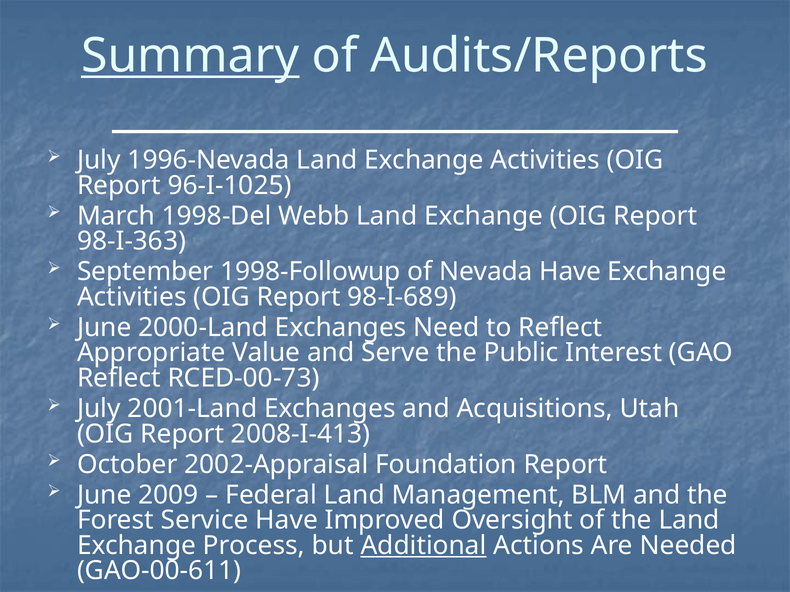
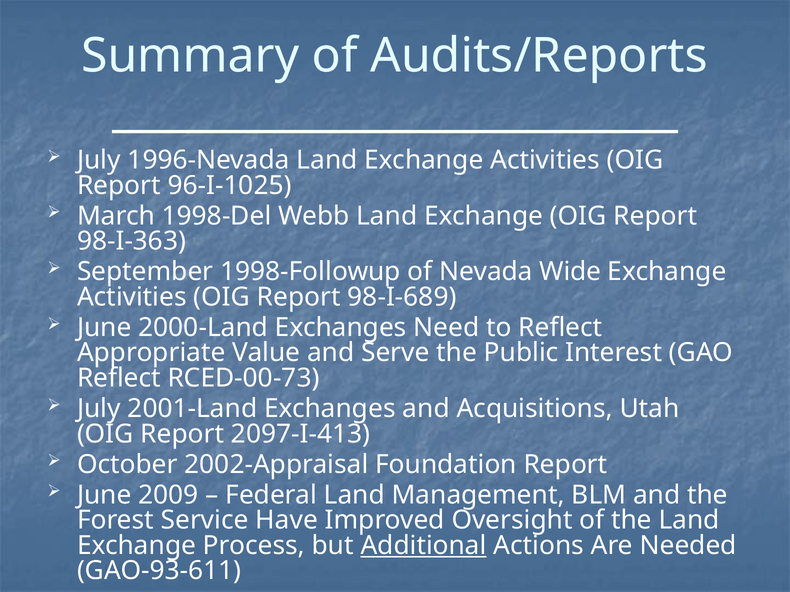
Summary underline: present -> none (190, 56)
Nevada Have: Have -> Wide (570, 272)
2008-I-413: 2008-I-413 -> 2097-I-413 (301, 434)
GAO-00-611: GAO-00-611 -> GAO-93-611 (159, 571)
